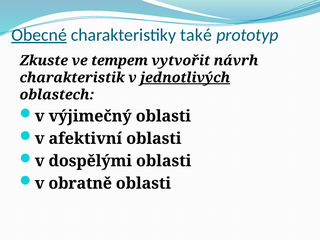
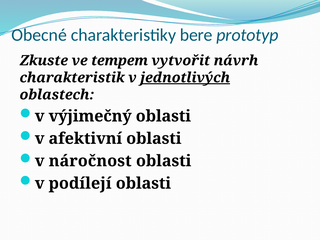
Obecné underline: present -> none (39, 35)
také: také -> bere (196, 35)
dospělými: dospělými -> náročnost (90, 161)
obratně: obratně -> podílejí (80, 183)
